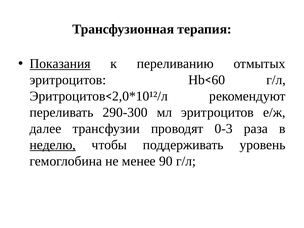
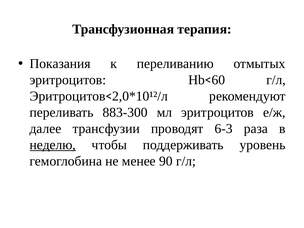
Показания underline: present -> none (60, 64)
290-300: 290-300 -> 883-300 (125, 112)
0-3: 0-3 -> 6-3 (224, 129)
